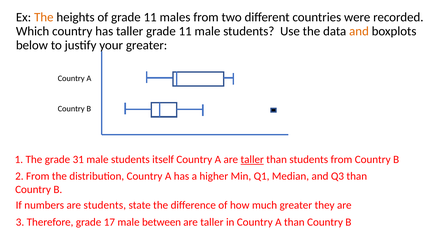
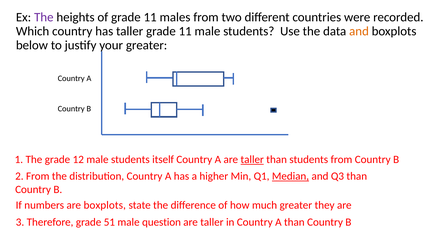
The colour: orange -> purple (44, 17)
31: 31 -> 12 (78, 159)
Median underline: none -> present (290, 176)
are students: students -> boxplots (105, 205)
17: 17 -> 51 (109, 222)
between: between -> question (162, 222)
